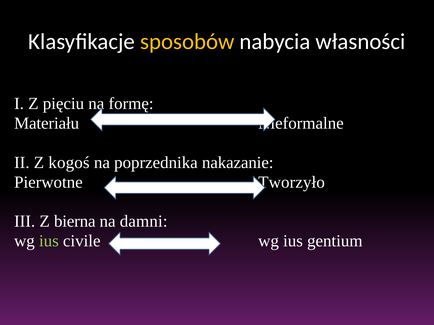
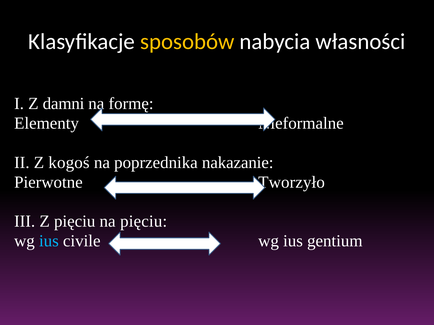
pięciu: pięciu -> damni (64, 104)
Materiału: Materiału -> Elementy (47, 123)
Z bierna: bierna -> pięciu (75, 222)
na damni: damni -> pięciu (144, 222)
ius colour: light green -> light blue (49, 241)
